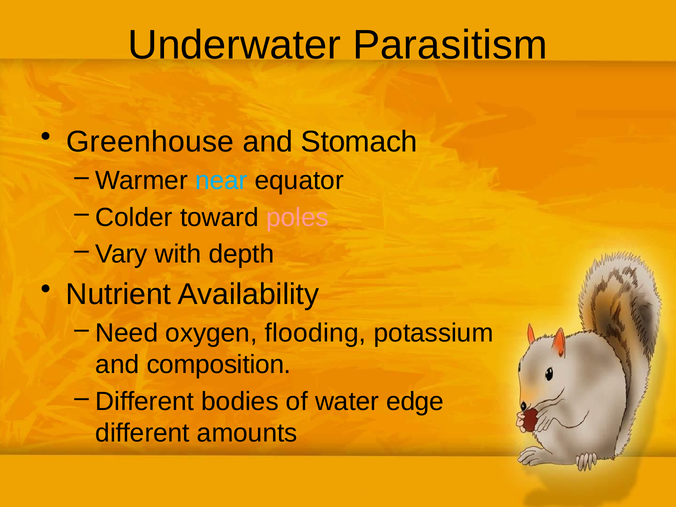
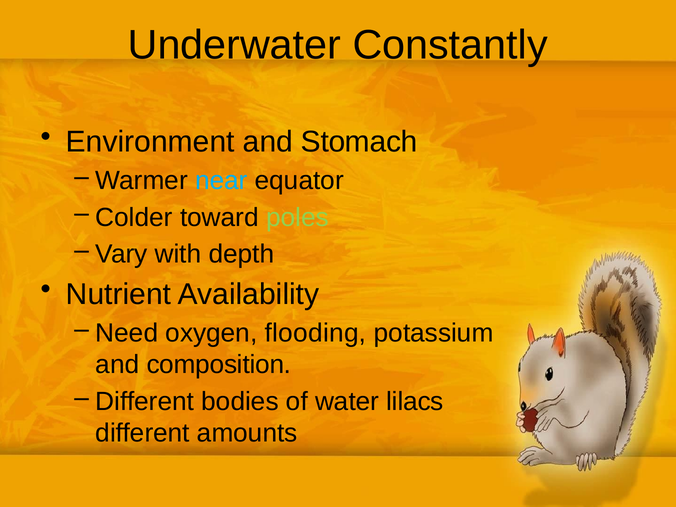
Parasitism: Parasitism -> Constantly (450, 45)
Greenhouse: Greenhouse -> Environment (150, 142)
poles colour: pink -> light green (297, 217)
edge: edge -> lilacs (415, 402)
